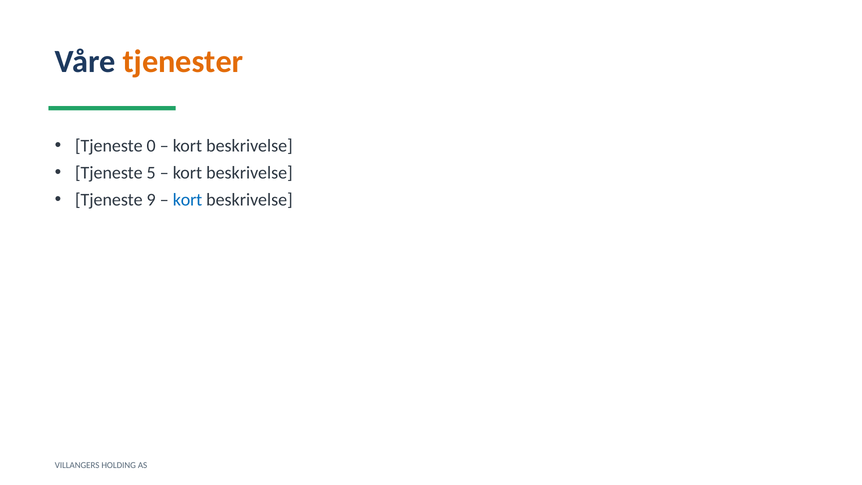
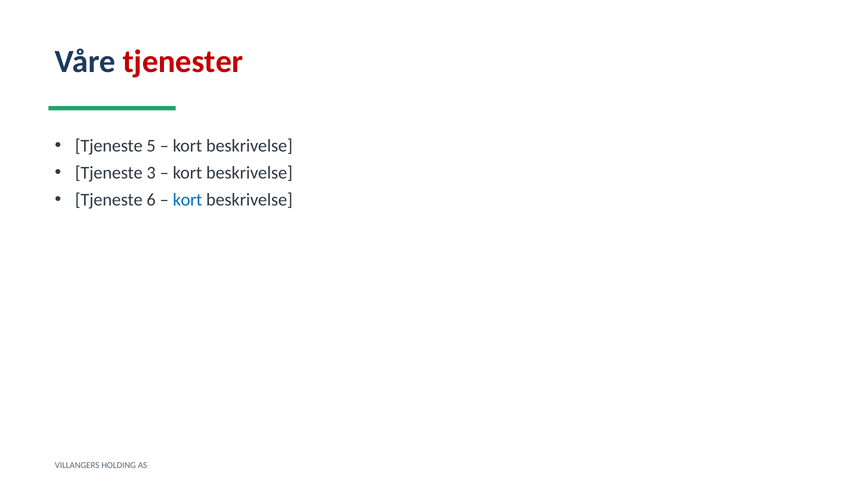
tjenester colour: orange -> red (183, 62)
0: 0 -> 5 (151, 146)
5: 5 -> 3 (151, 173)
9: 9 -> 6 (151, 200)
